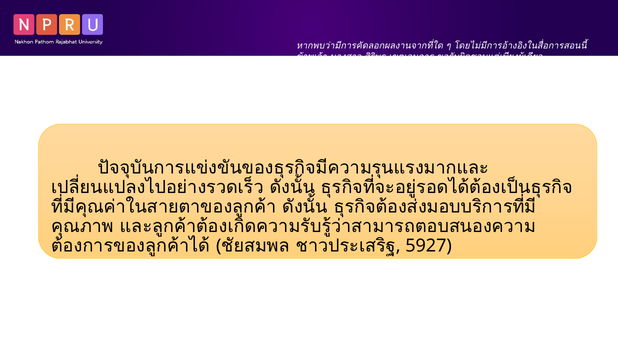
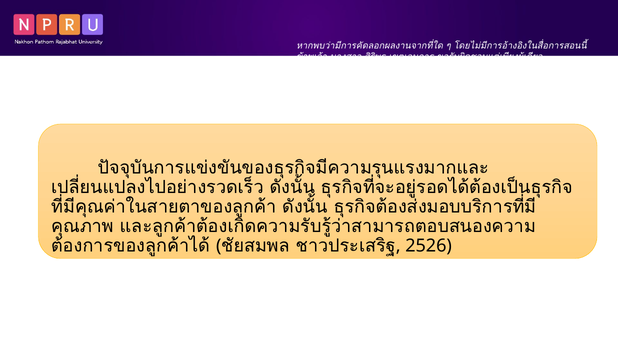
5927: 5927 -> 2526 (429, 246)
